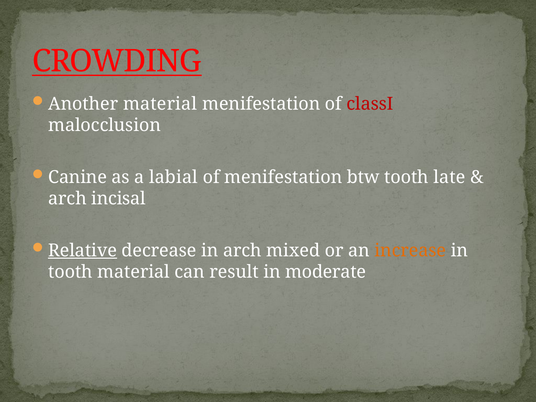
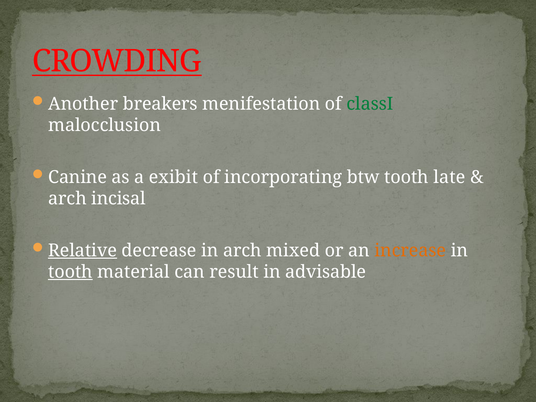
Another material: material -> breakers (160, 104)
classI colour: red -> green (370, 104)
labial: labial -> exibit (173, 177)
of menifestation: menifestation -> incorporating (283, 177)
tooth underline: none -> present (70, 272)
moderate: moderate -> advisable (326, 272)
